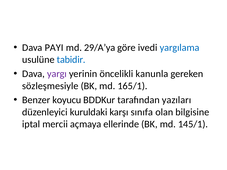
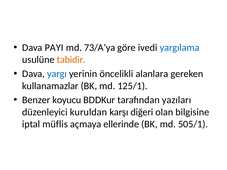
29/A’ya: 29/A’ya -> 73/A’ya (100, 48)
tabidir colour: blue -> orange (71, 60)
yargı colour: purple -> blue (57, 74)
kanunla: kanunla -> alanlara (152, 74)
sözleşmesiyle: sözleşmesiyle -> kullanamazlar (50, 86)
165/1: 165/1 -> 125/1 (132, 86)
kuruldaki: kuruldaki -> kuruldan (88, 112)
sınıfa: sınıfa -> diğeri (142, 112)
mercii: mercii -> müflis (55, 124)
145/1: 145/1 -> 505/1 (193, 124)
